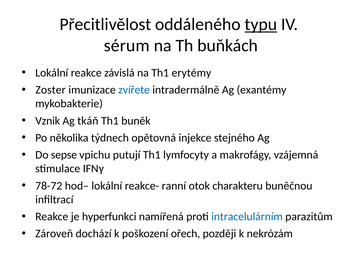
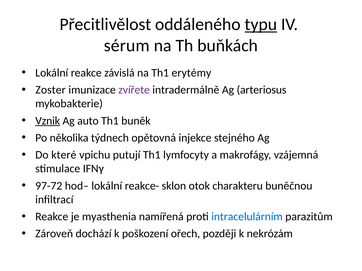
zvířete colour: blue -> purple (134, 90)
exantémy: exantémy -> arteriosus (262, 90)
Vznik underline: none -> present (48, 121)
tkáň: tkáň -> auto (88, 121)
sepse: sepse -> které (64, 155)
78-72: 78-72 -> 97-72 (49, 186)
ranní: ranní -> sklon (174, 186)
hyperfunkci: hyperfunkci -> myasthenia (109, 217)
